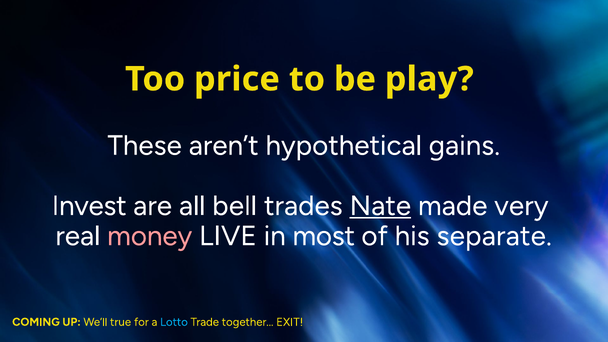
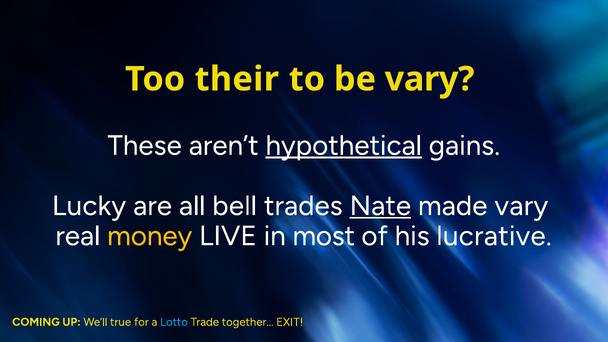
price: price -> their (237, 79)
be play: play -> vary (430, 79)
hypothetical underline: none -> present (344, 146)
Invest: Invest -> Lucky (89, 206)
made very: very -> vary (521, 206)
money colour: pink -> yellow (150, 236)
separate: separate -> lucrative (494, 236)
